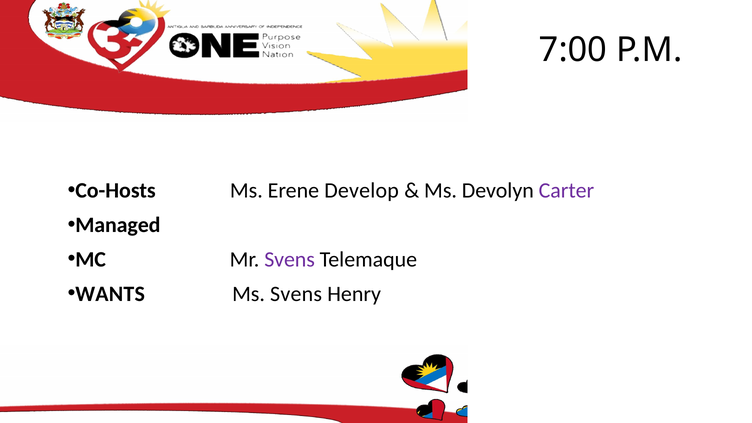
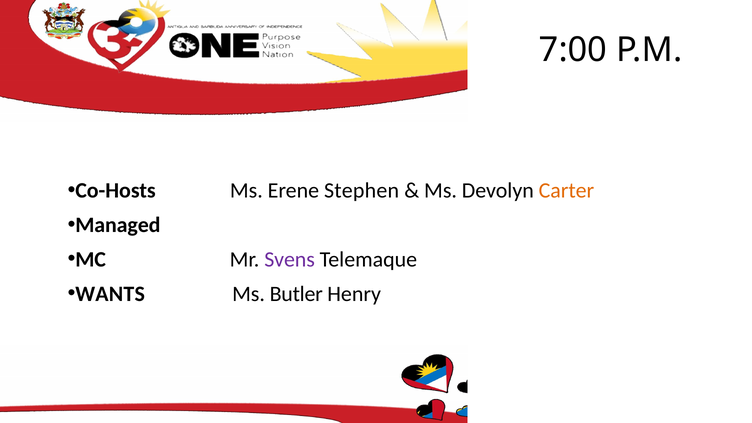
Develop: Develop -> Stephen (362, 191)
Carter colour: purple -> orange (566, 191)
Ms Svens: Svens -> Butler (296, 294)
